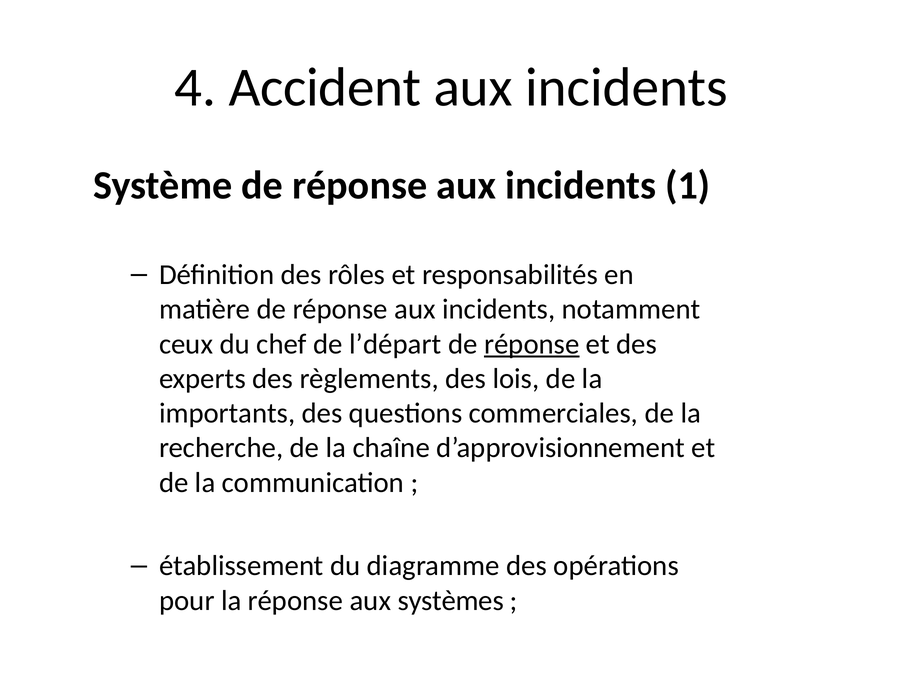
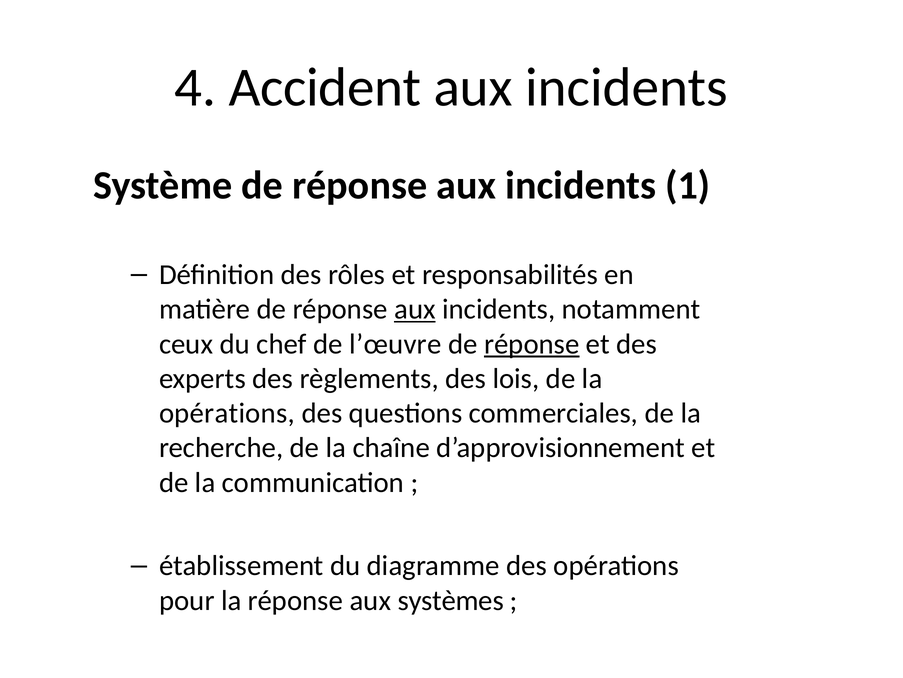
aux underline: none -> present (415, 309)
l’départ: l’départ -> l’œuvre (395, 344)
importants: importants -> opérations (227, 413)
